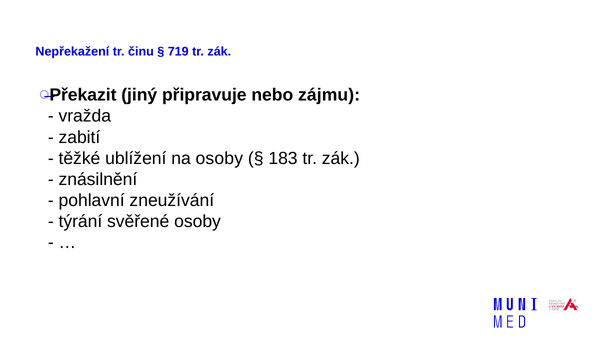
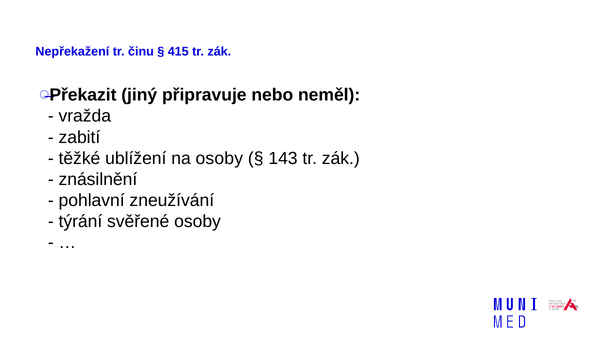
719: 719 -> 415 (178, 51)
zájmu: zájmu -> neměl (329, 95)
183: 183 -> 143 (283, 158)
